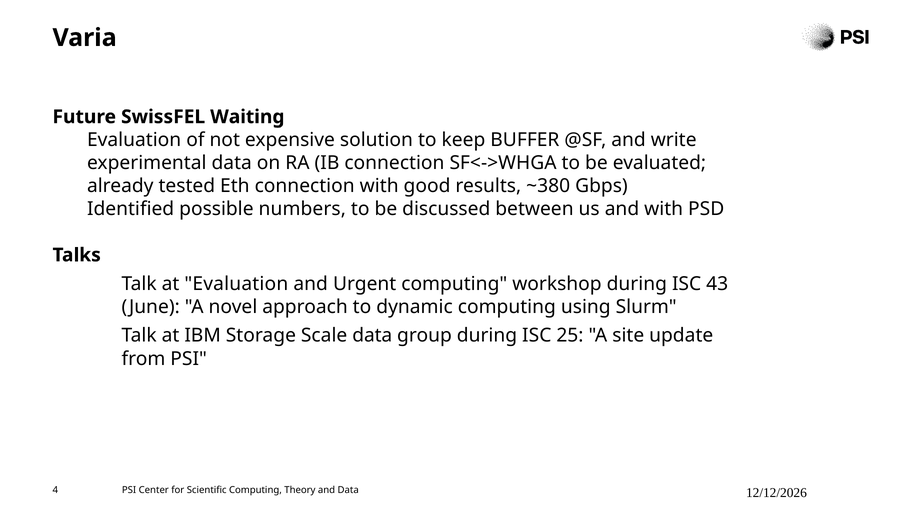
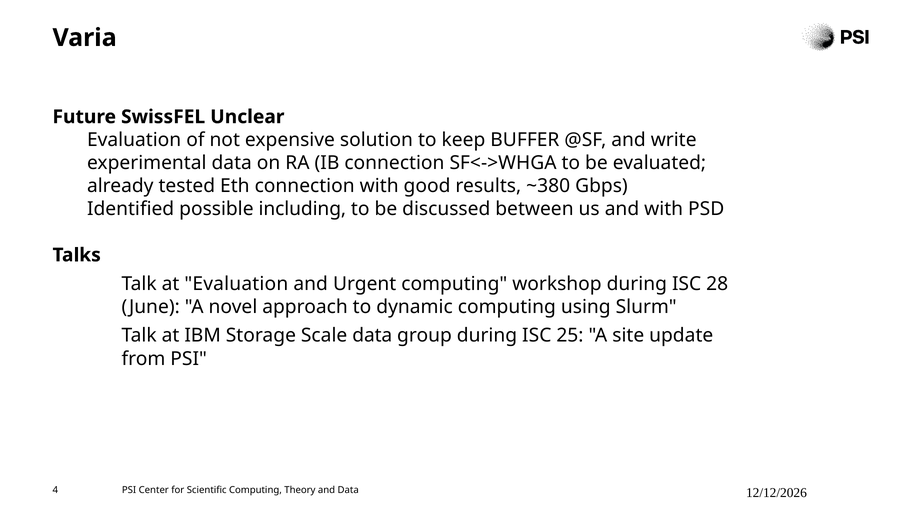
Waiting: Waiting -> Unclear (247, 117)
numbers: numbers -> including (302, 209)
43: 43 -> 28 (717, 284)
